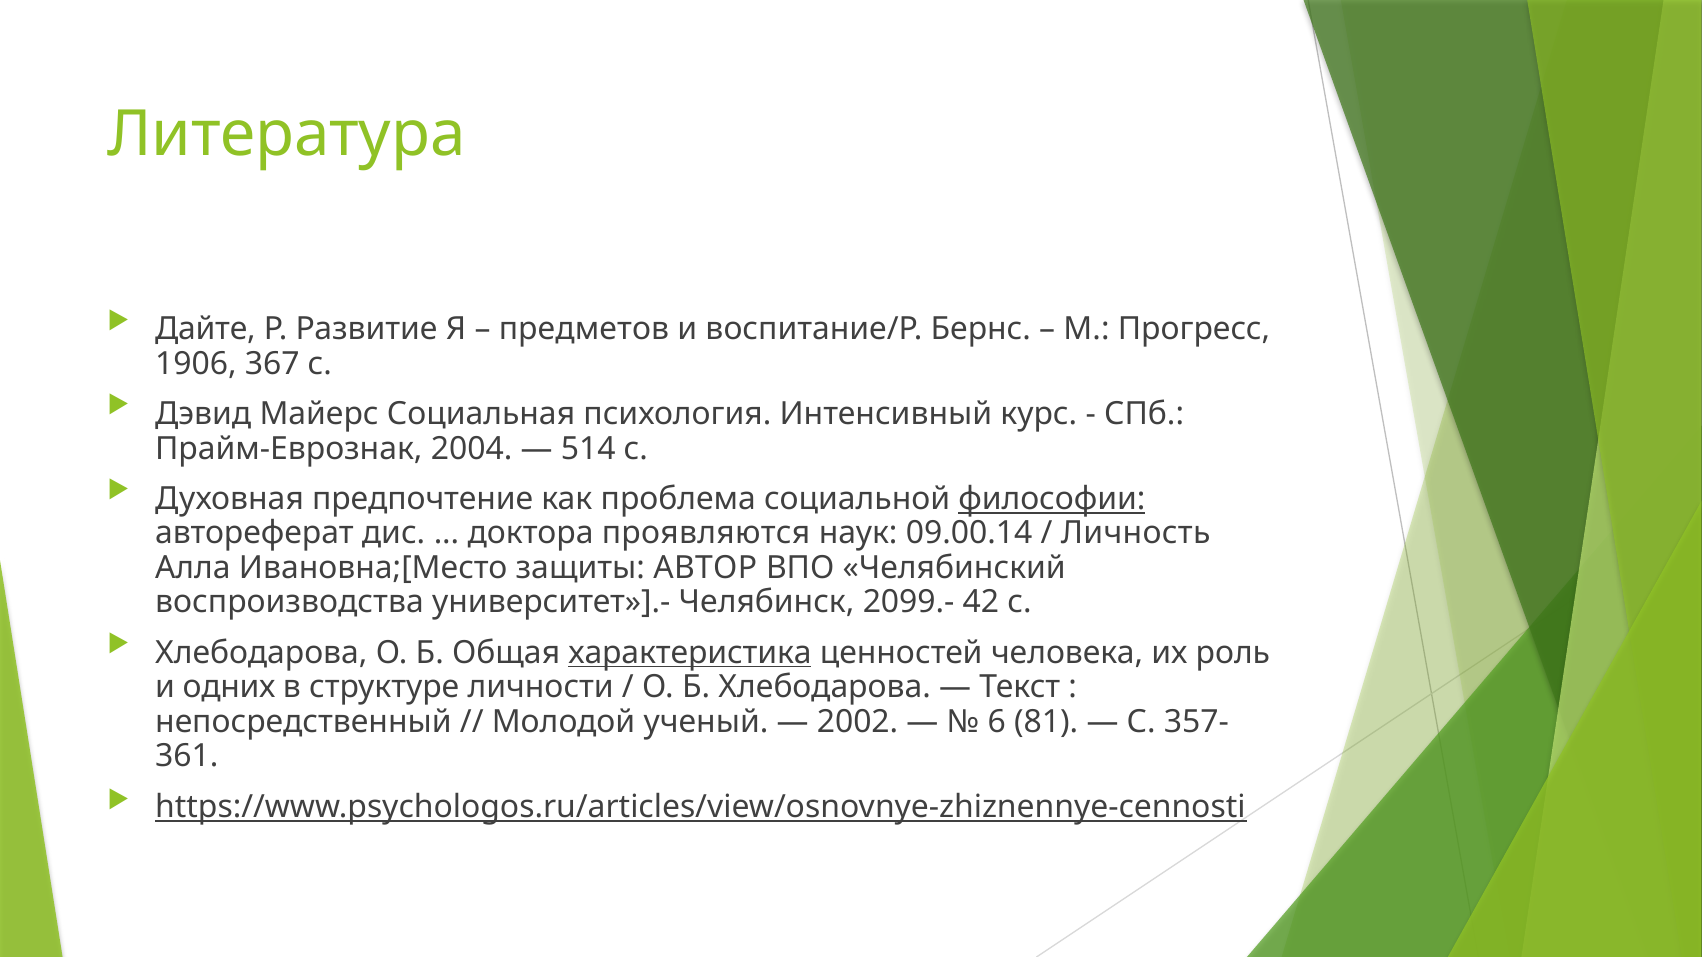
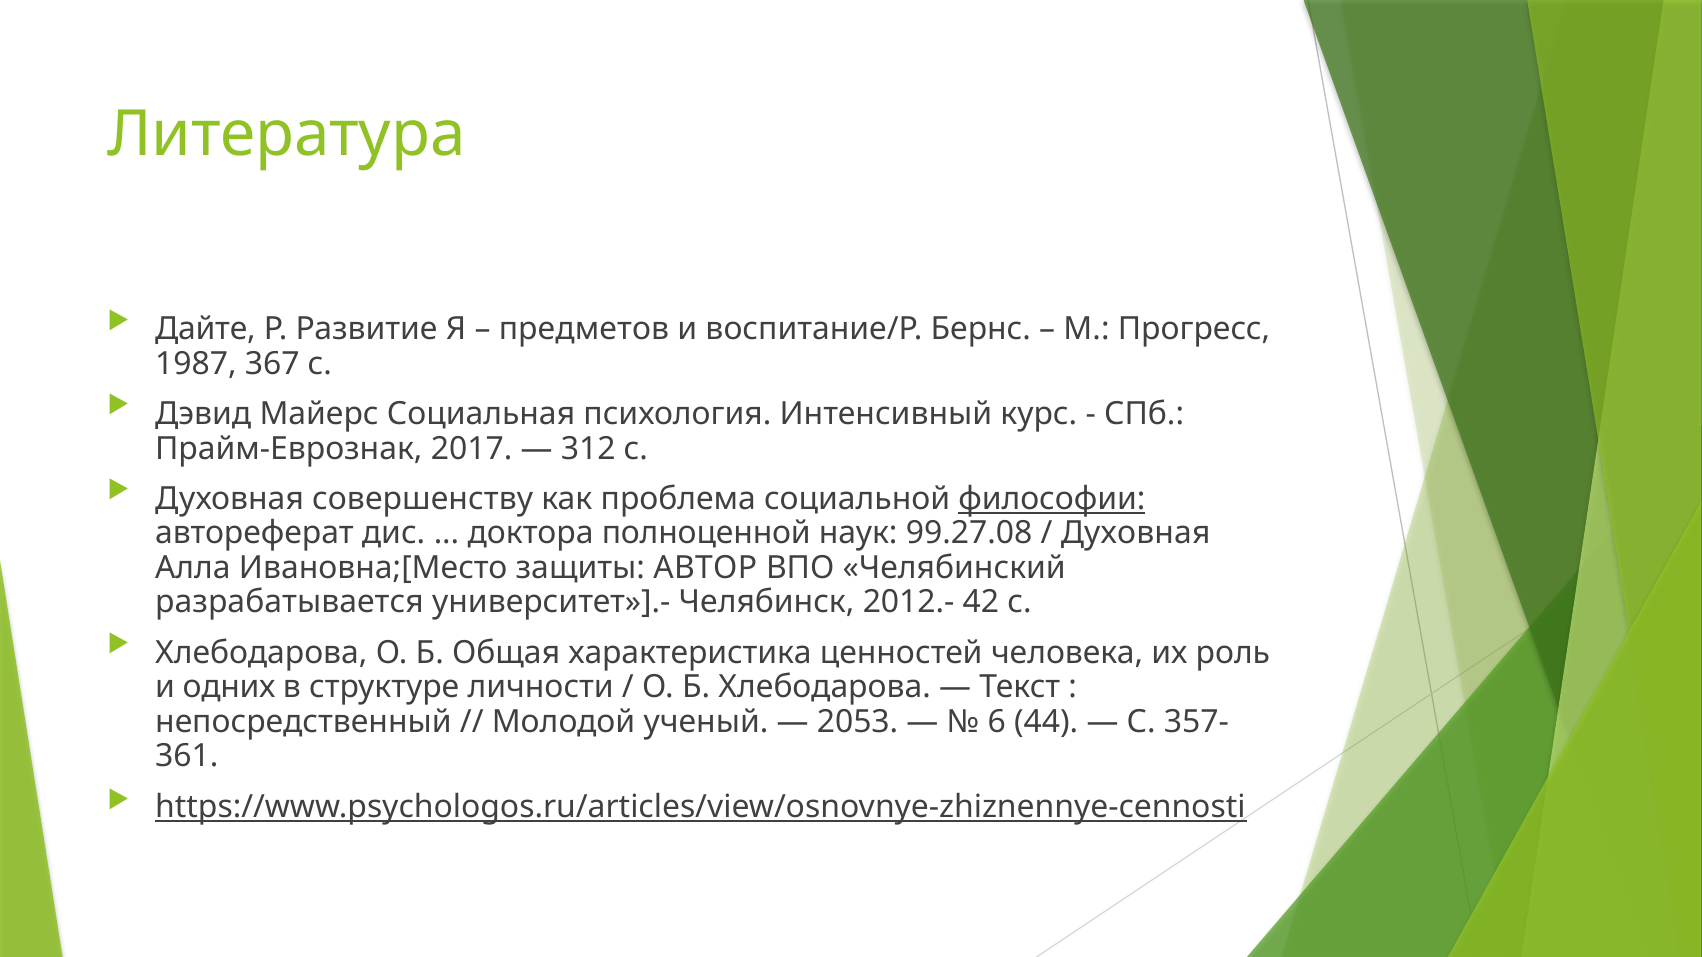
1906: 1906 -> 1987 (196, 364)
2004: 2004 -> 2017 (472, 449)
514: 514 -> 312 (588, 449)
предпочтение: предпочтение -> совершенству (423, 499)
проявляются: проявляются -> полноценной (706, 534)
09.00.14: 09.00.14 -> 99.27.08 (969, 534)
Личность: Личность -> Духовная (1136, 534)
воспроизводства: воспроизводства -> разрабатывается (289, 603)
2099.-: 2099.- -> 2012.- (909, 603)
характеристика underline: present -> none (690, 653)
2002: 2002 -> 2053 (858, 722)
81: 81 -> 44 (1046, 722)
